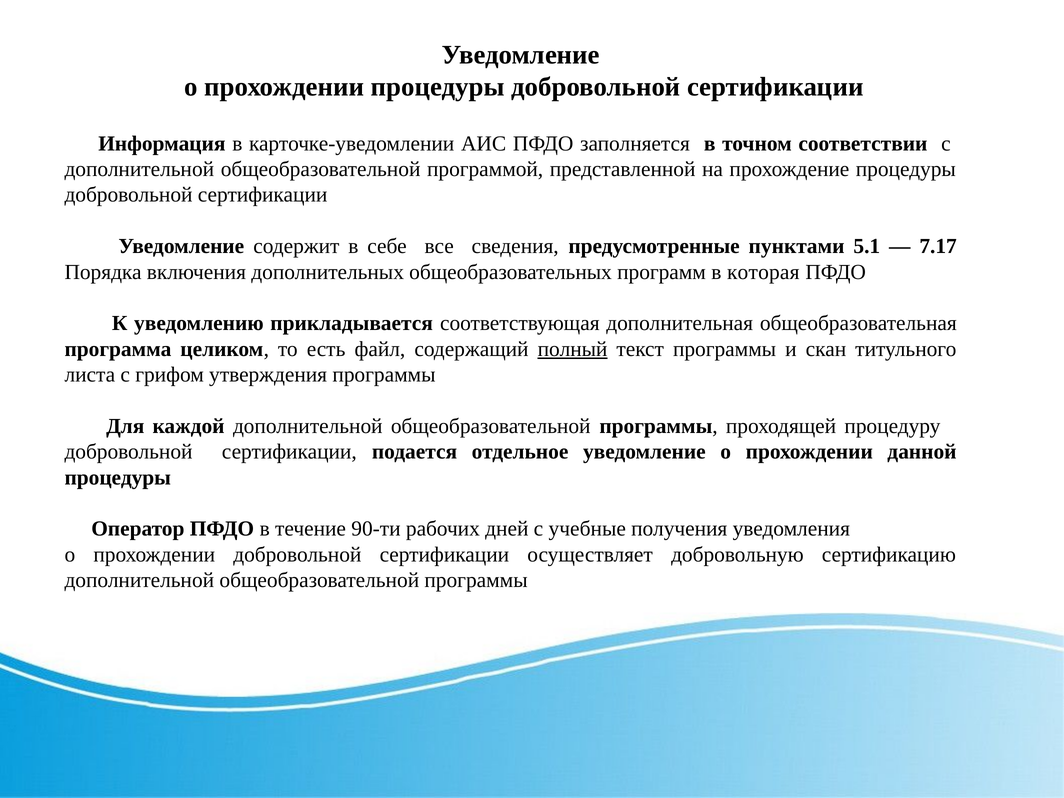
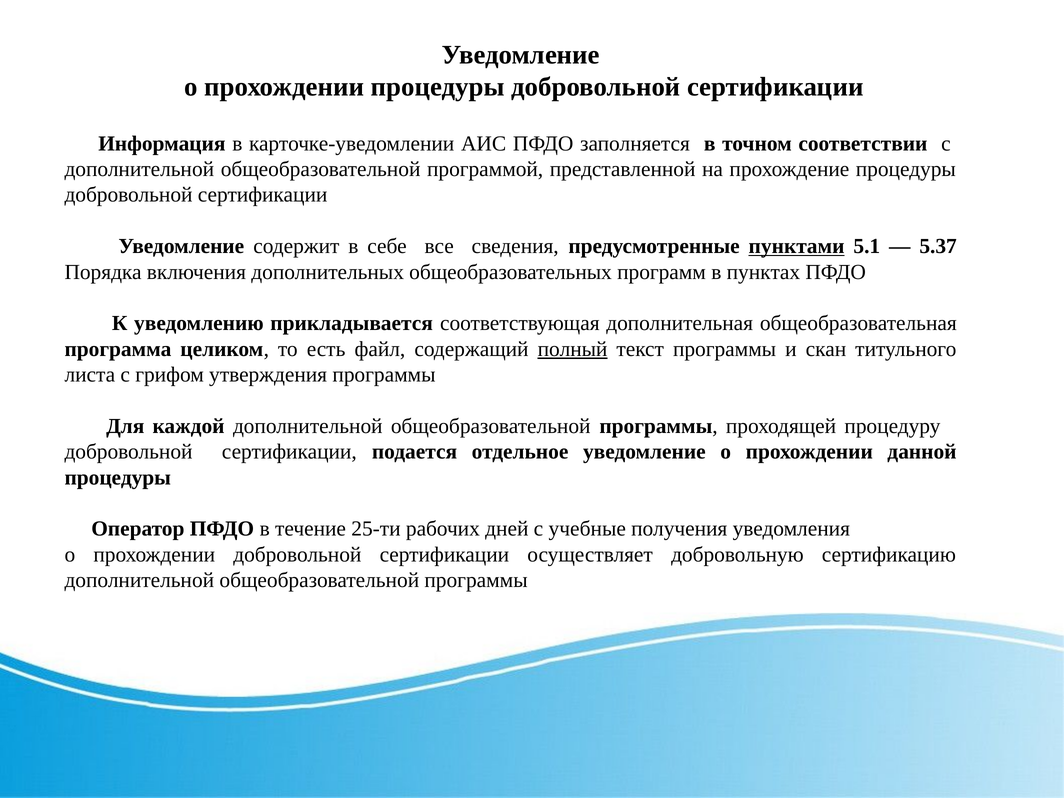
пунктами underline: none -> present (797, 246)
7.17: 7.17 -> 5.37 (938, 246)
которая: которая -> пунктах (763, 272)
90-ти: 90-ти -> 25-ти (376, 529)
